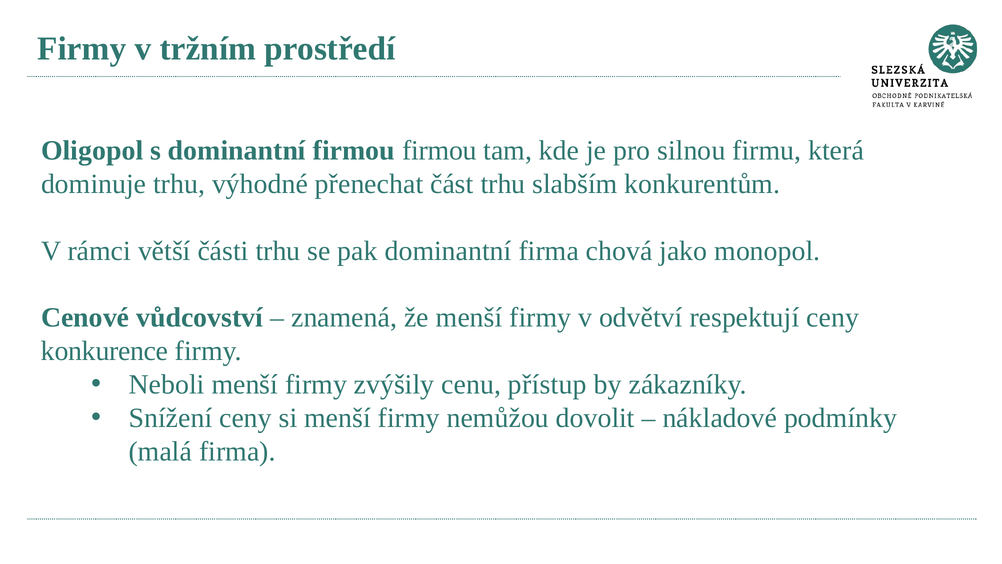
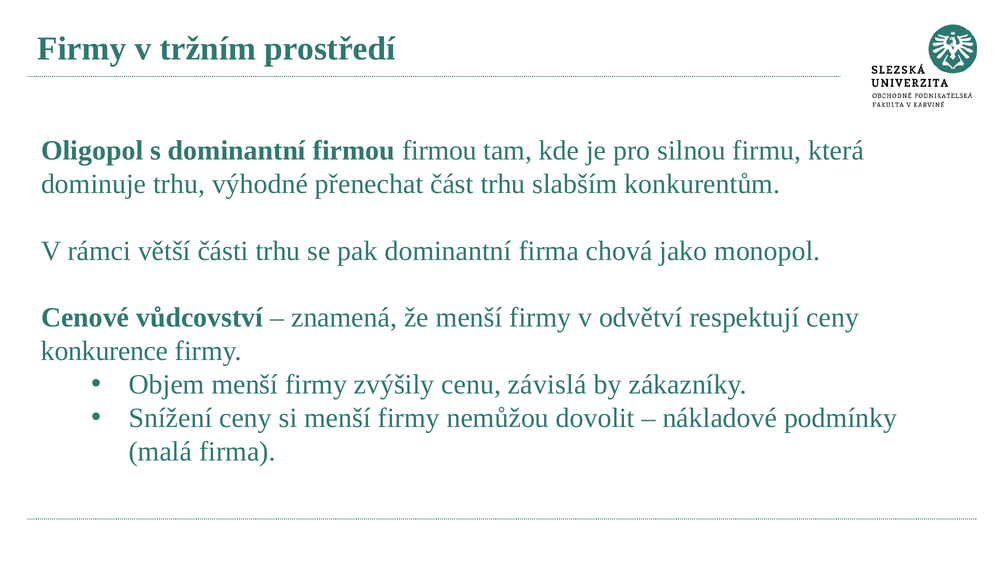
Neboli: Neboli -> Objem (167, 384)
přístup: přístup -> závislá (547, 384)
